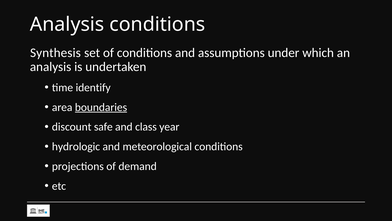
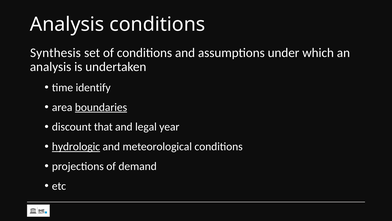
safe: safe -> that (103, 127)
class: class -> legal (146, 127)
hydrologic underline: none -> present (76, 146)
